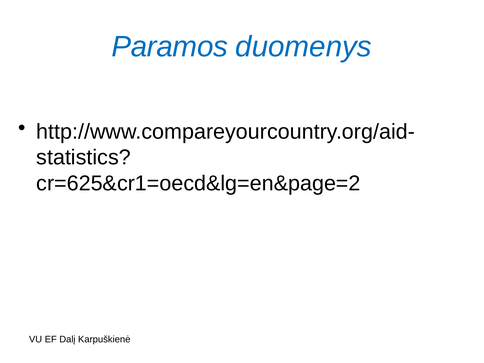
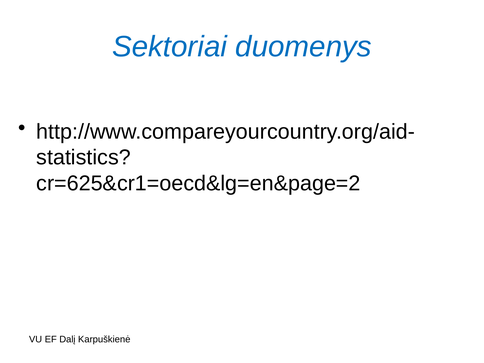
Paramos: Paramos -> Sektoriai (170, 47)
